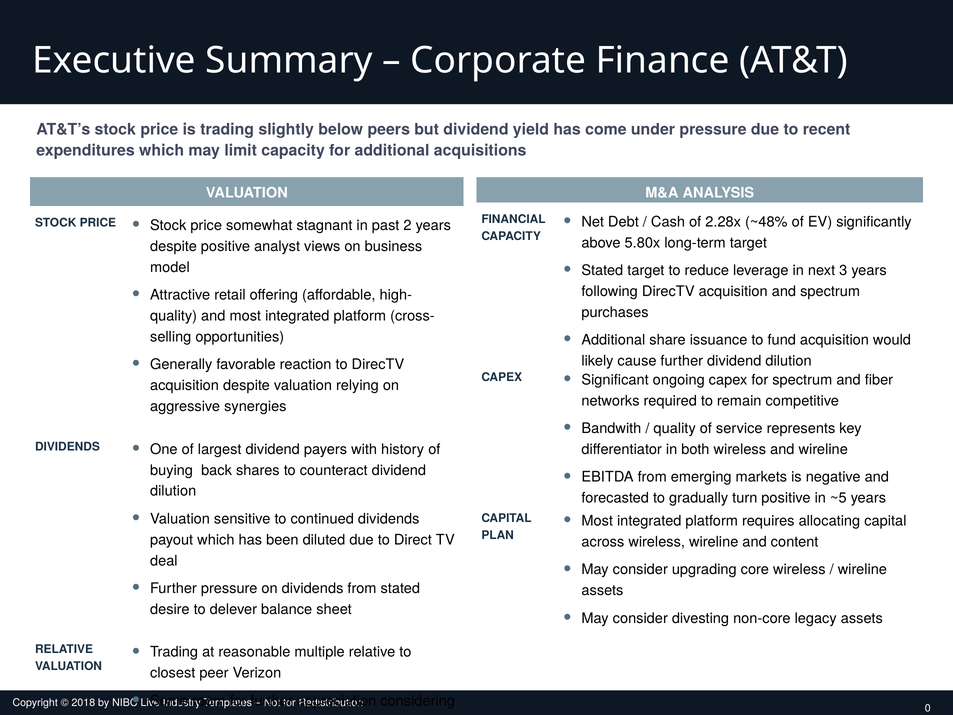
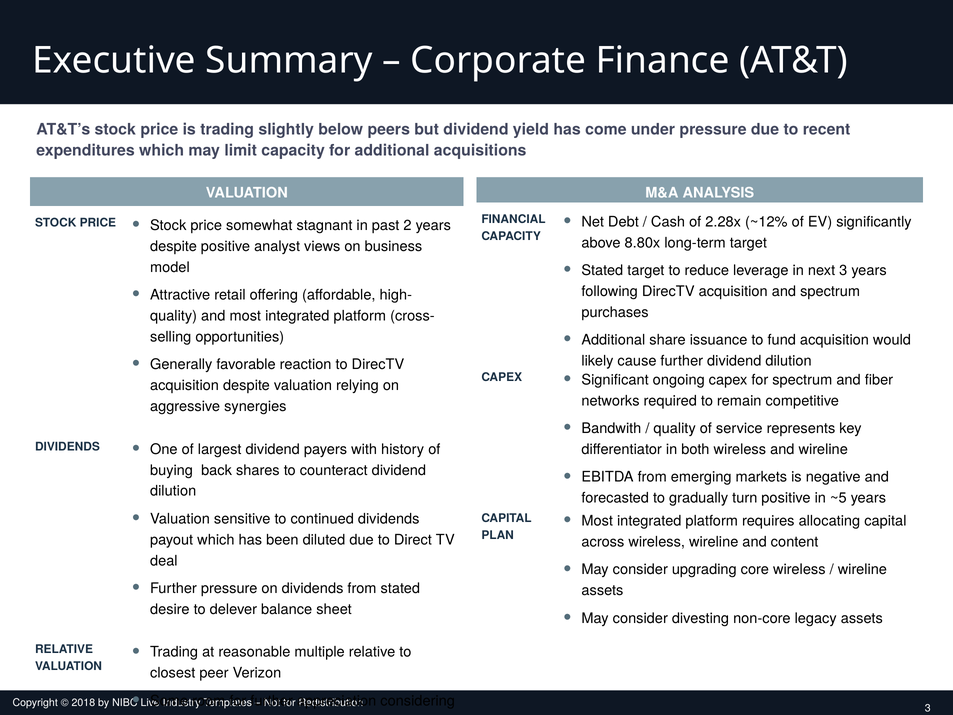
~48%: ~48% -> ~12% (766, 222)
5.80x: 5.80x -> 8.80x (642, 243)
0: 0 -> 3 (928, 708)
